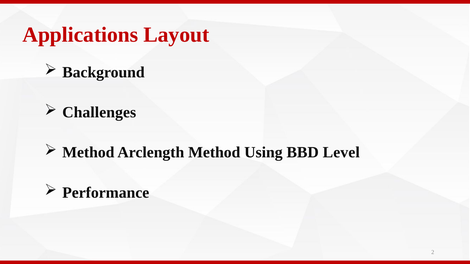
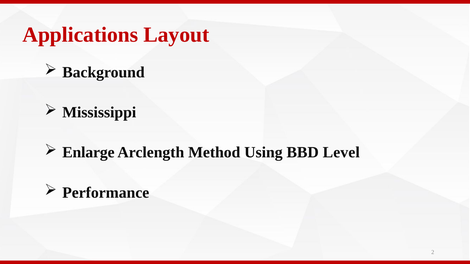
Challenges: Challenges -> Mississippi (99, 113)
Method: Method -> Enlarge (88, 153)
